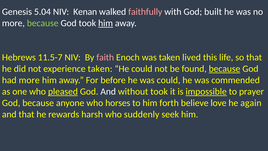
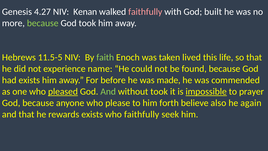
5.04: 5.04 -> 4.27 (42, 12)
him underline: present -> none (106, 23)
11.5-7: 11.5-7 -> 11.5-5 (50, 57)
faith colour: pink -> light green (105, 57)
experience taken: taken -> name (100, 69)
because underline: present -> none (225, 69)
had more: more -> exists (29, 80)
was could: could -> made (169, 80)
And colour: white -> light green (108, 91)
horses: horses -> please (118, 103)
love: love -> also (218, 103)
rewards harsh: harsh -> exists (92, 114)
who suddenly: suddenly -> faithfully (142, 114)
